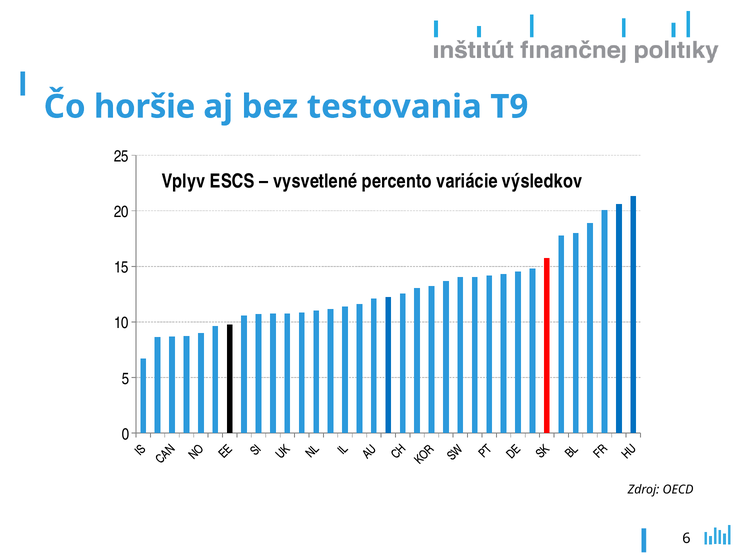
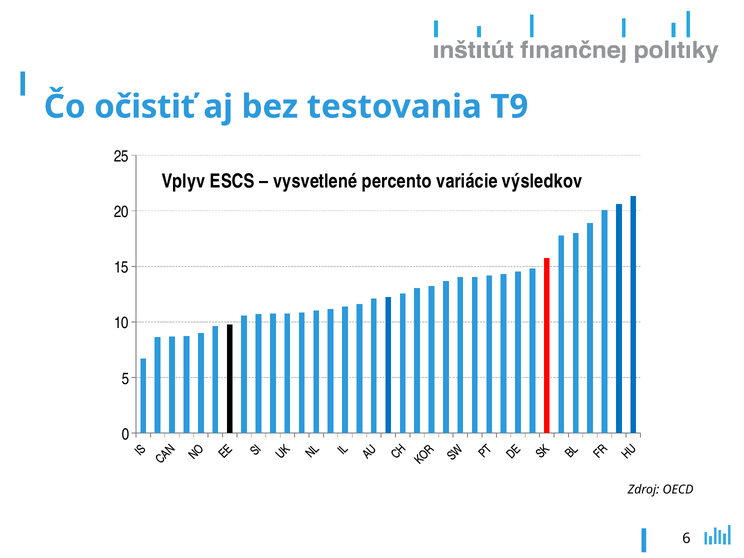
horšie: horšie -> očistiť (145, 107)
